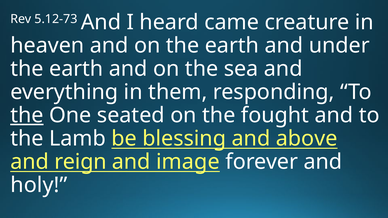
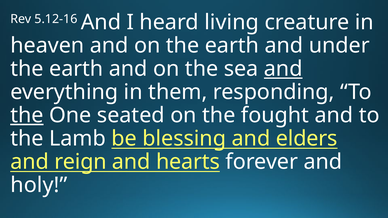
5.12-73: 5.12-73 -> 5.12-16 (56, 19)
came: came -> living (232, 22)
and underline: none -> present (283, 69)
above: above -> elders (307, 139)
image: image -> hearts (188, 162)
